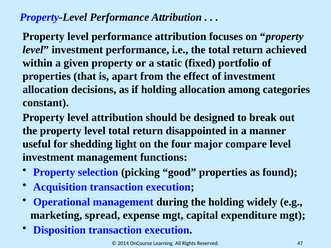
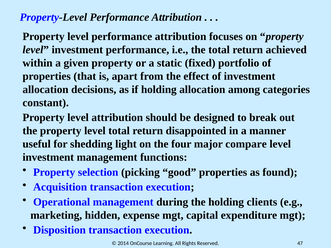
widely: widely -> clients (262, 202)
spread: spread -> hidden (102, 215)
